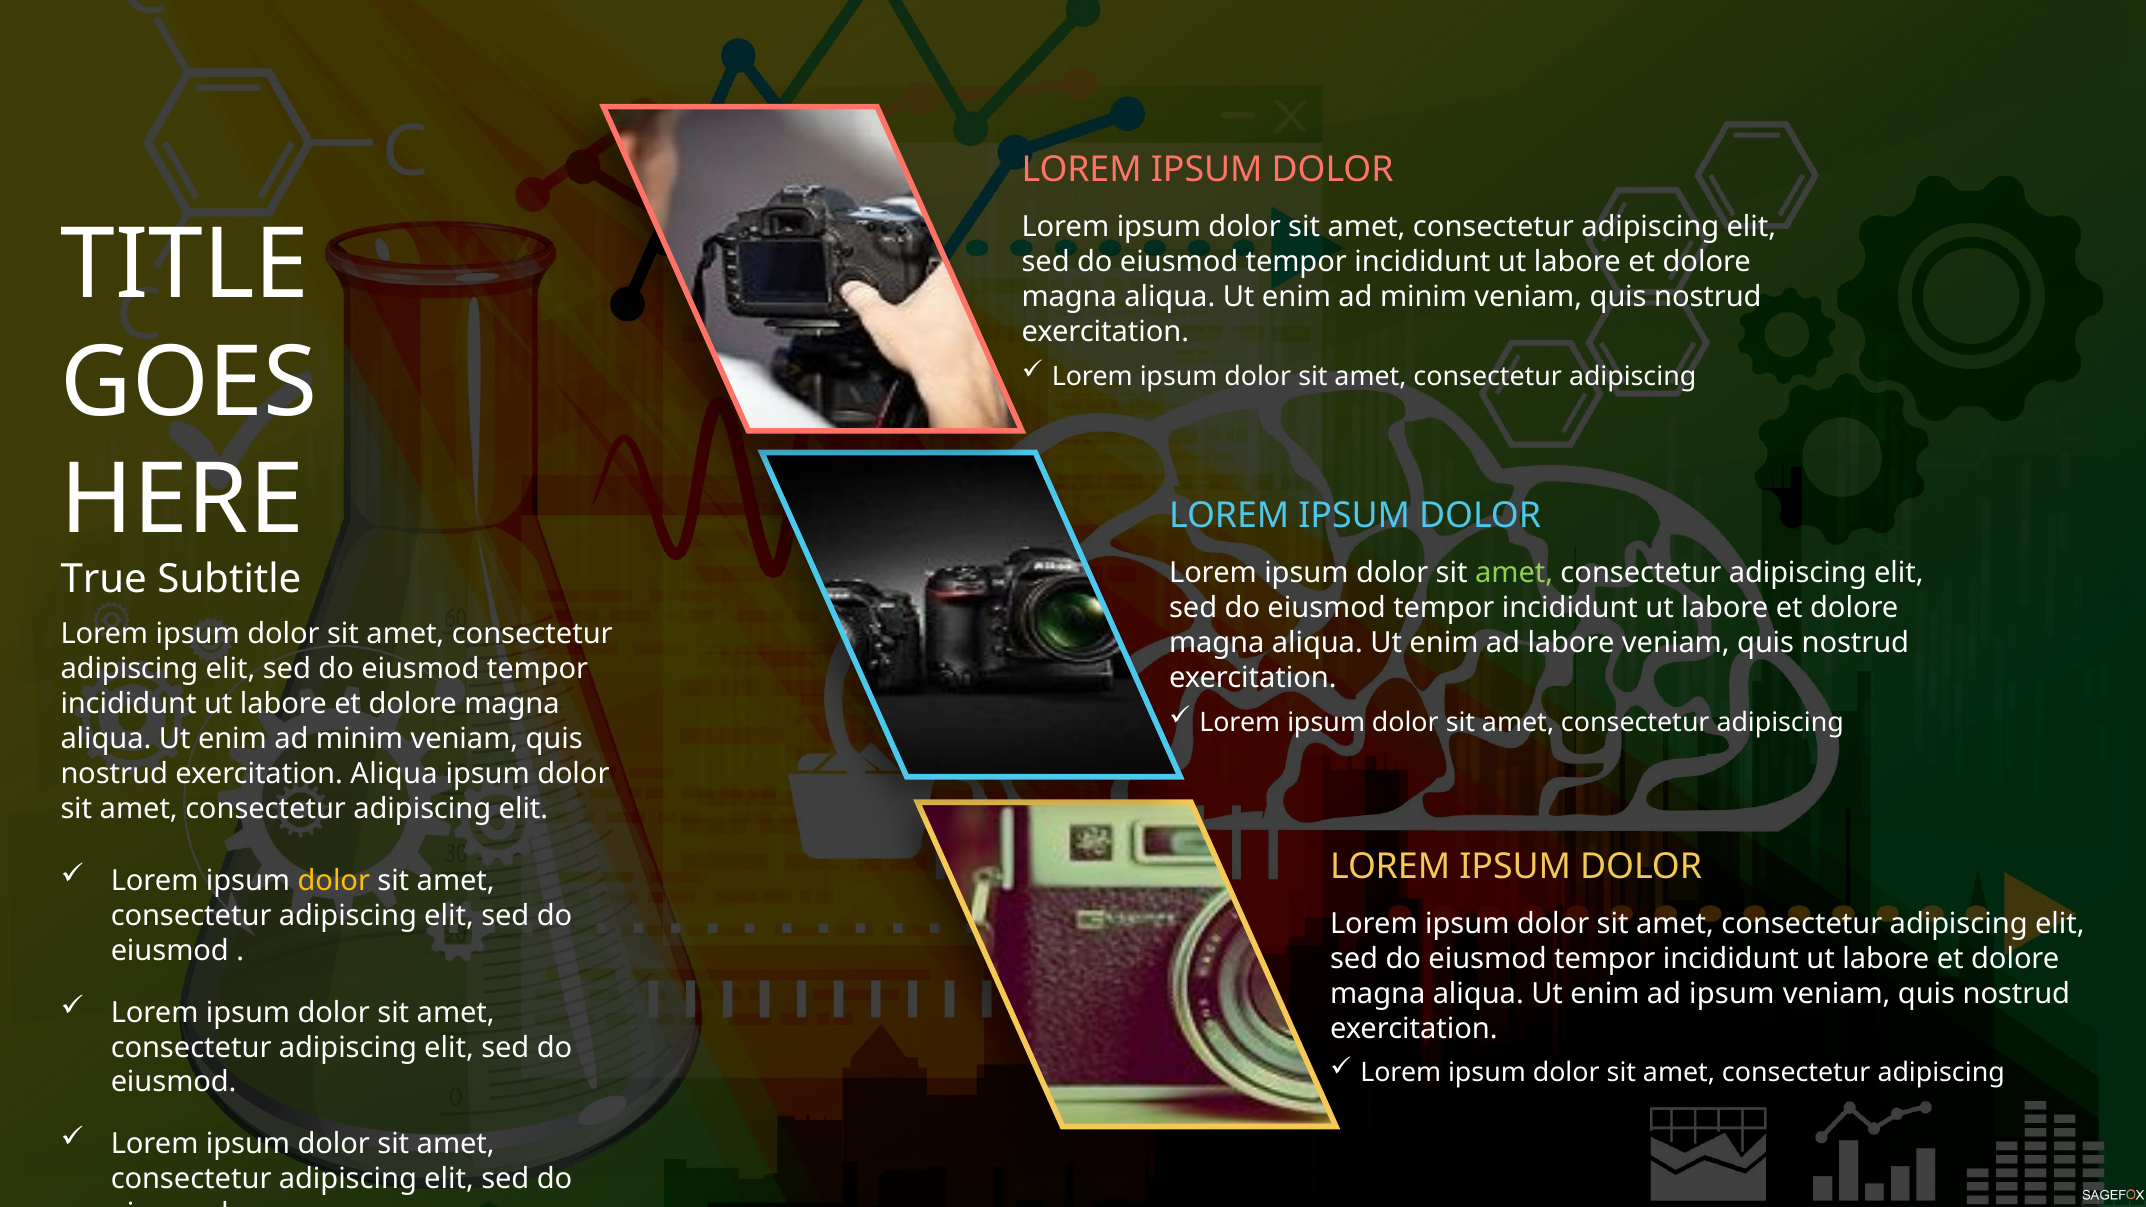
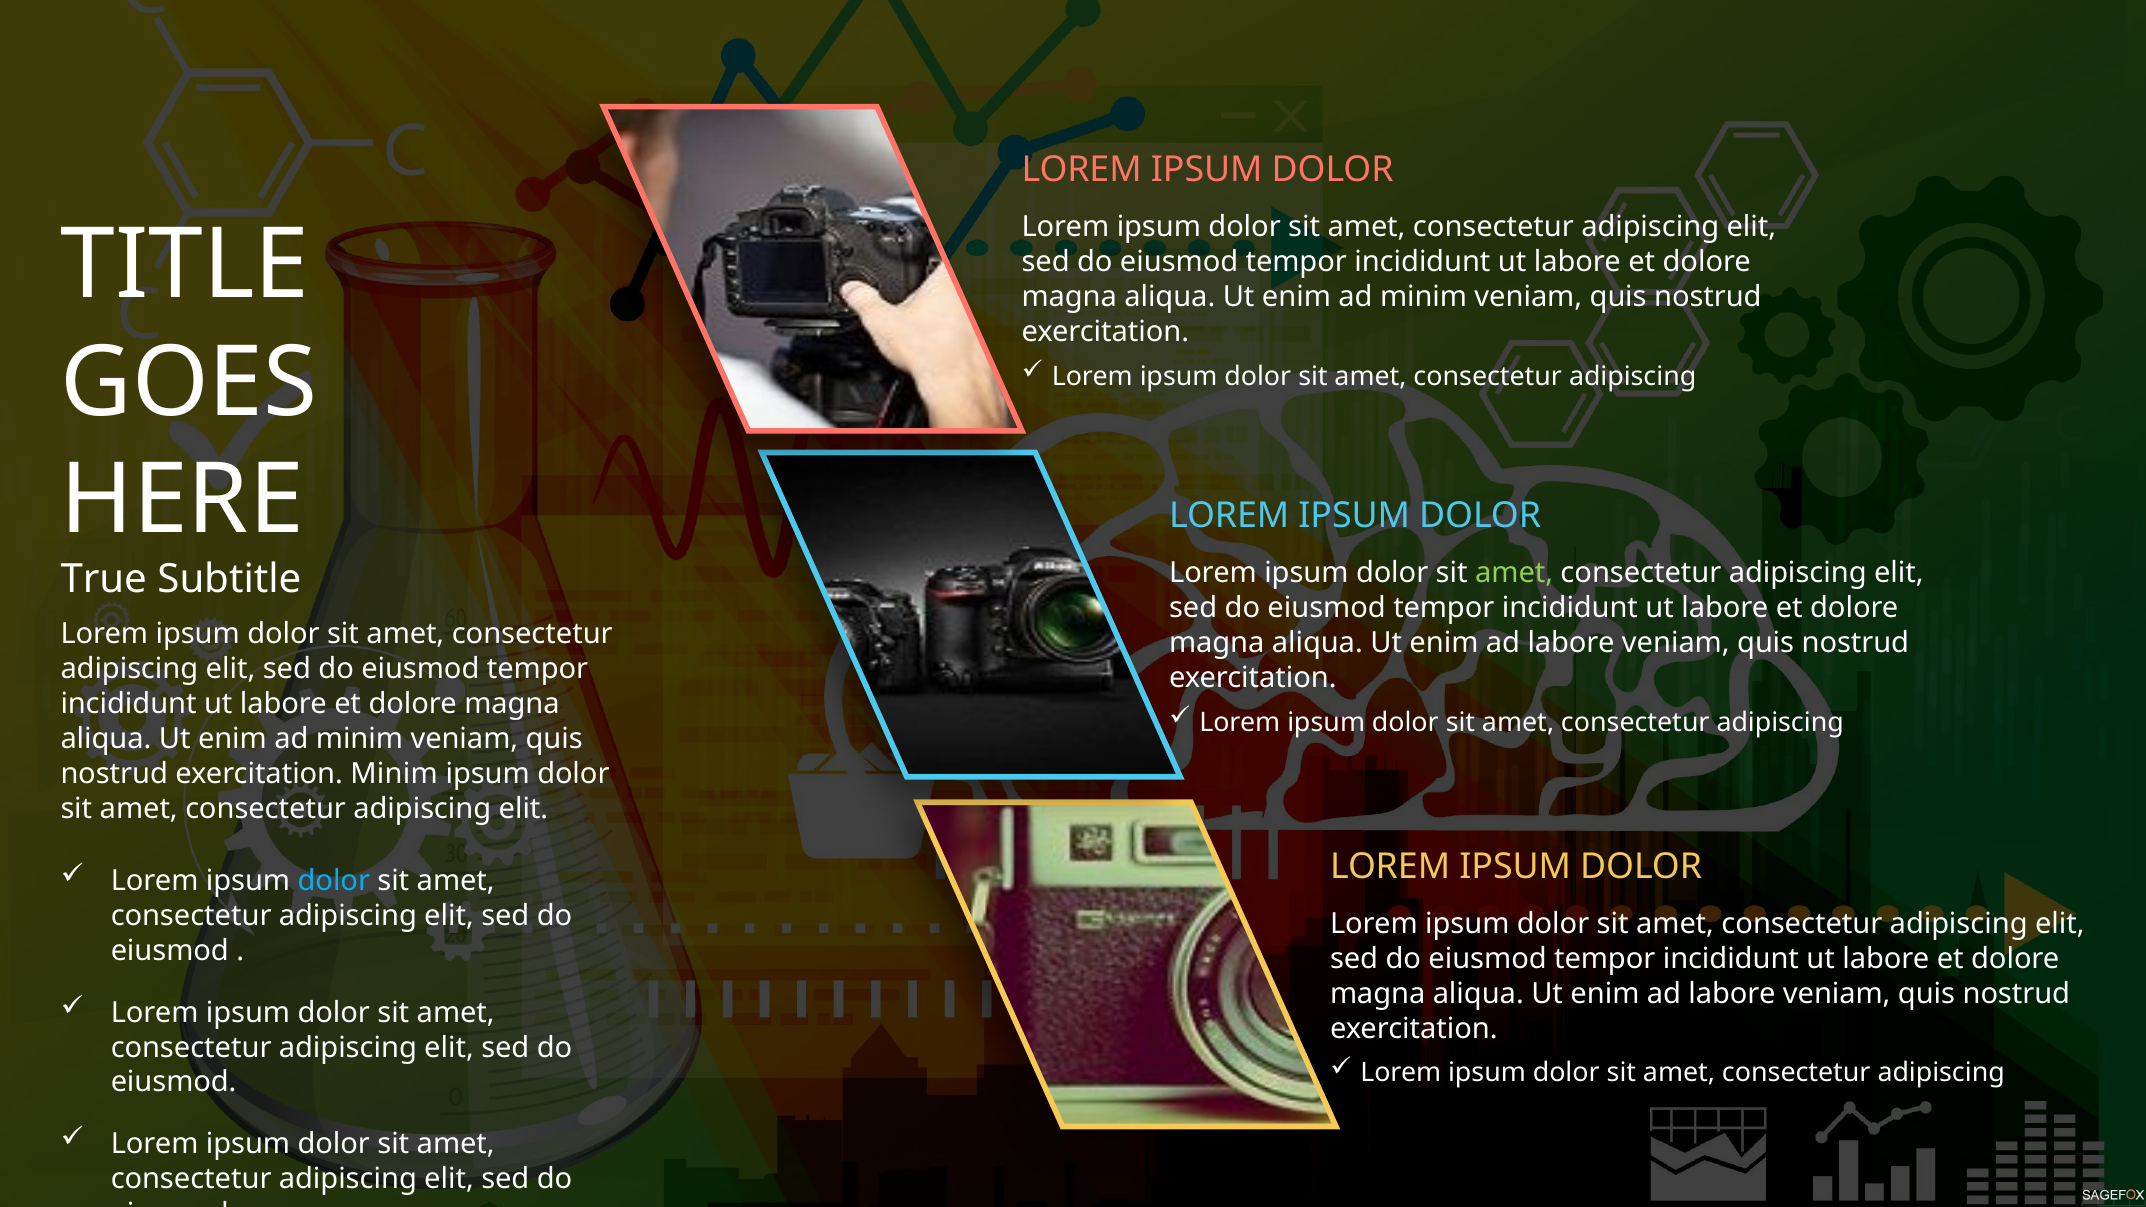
exercitation Aliqua: Aliqua -> Minim (394, 774)
dolor colour: yellow -> light blue (334, 881)
ipsum: ipsum -> labore (1732, 994)
